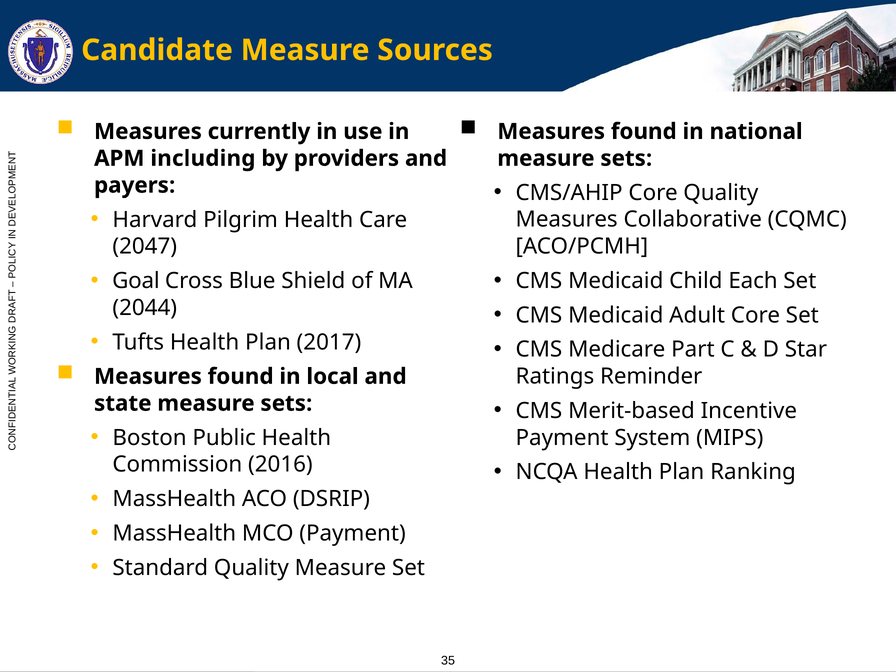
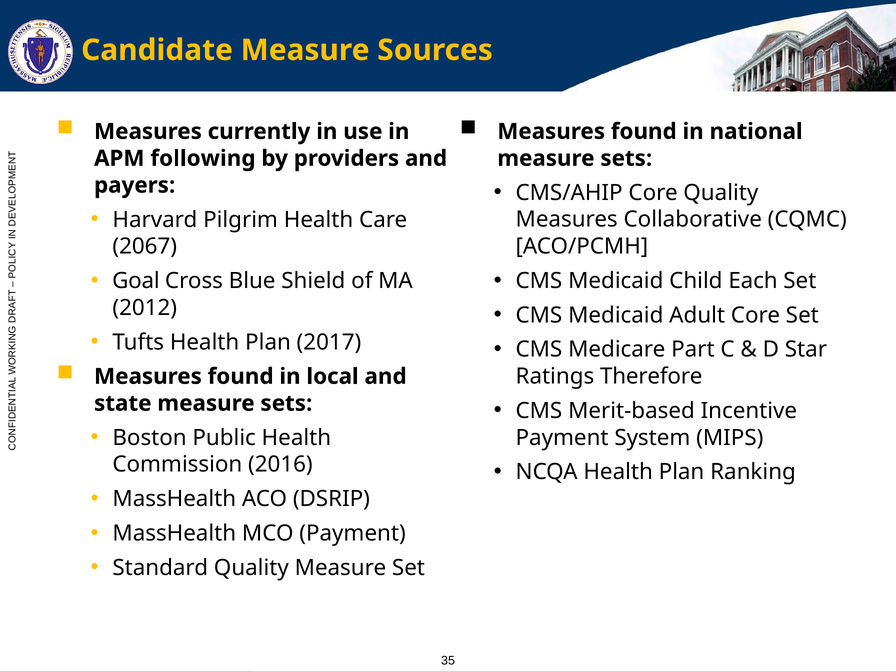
including: including -> following (203, 158)
2047: 2047 -> 2067 (145, 247)
2044: 2044 -> 2012 (145, 308)
Reminder: Reminder -> Therefore (651, 376)
